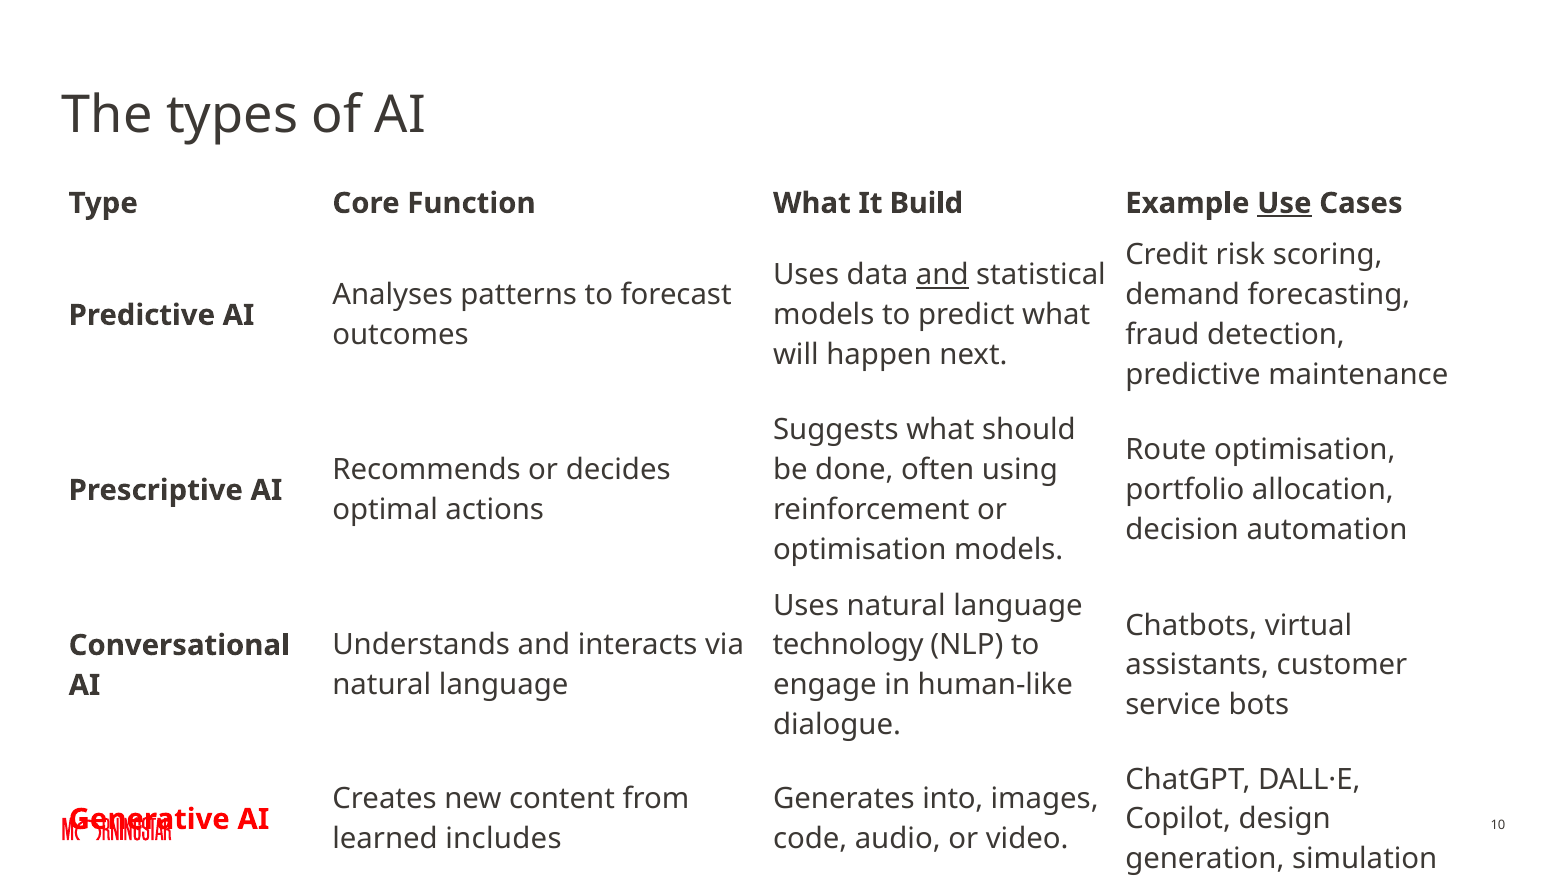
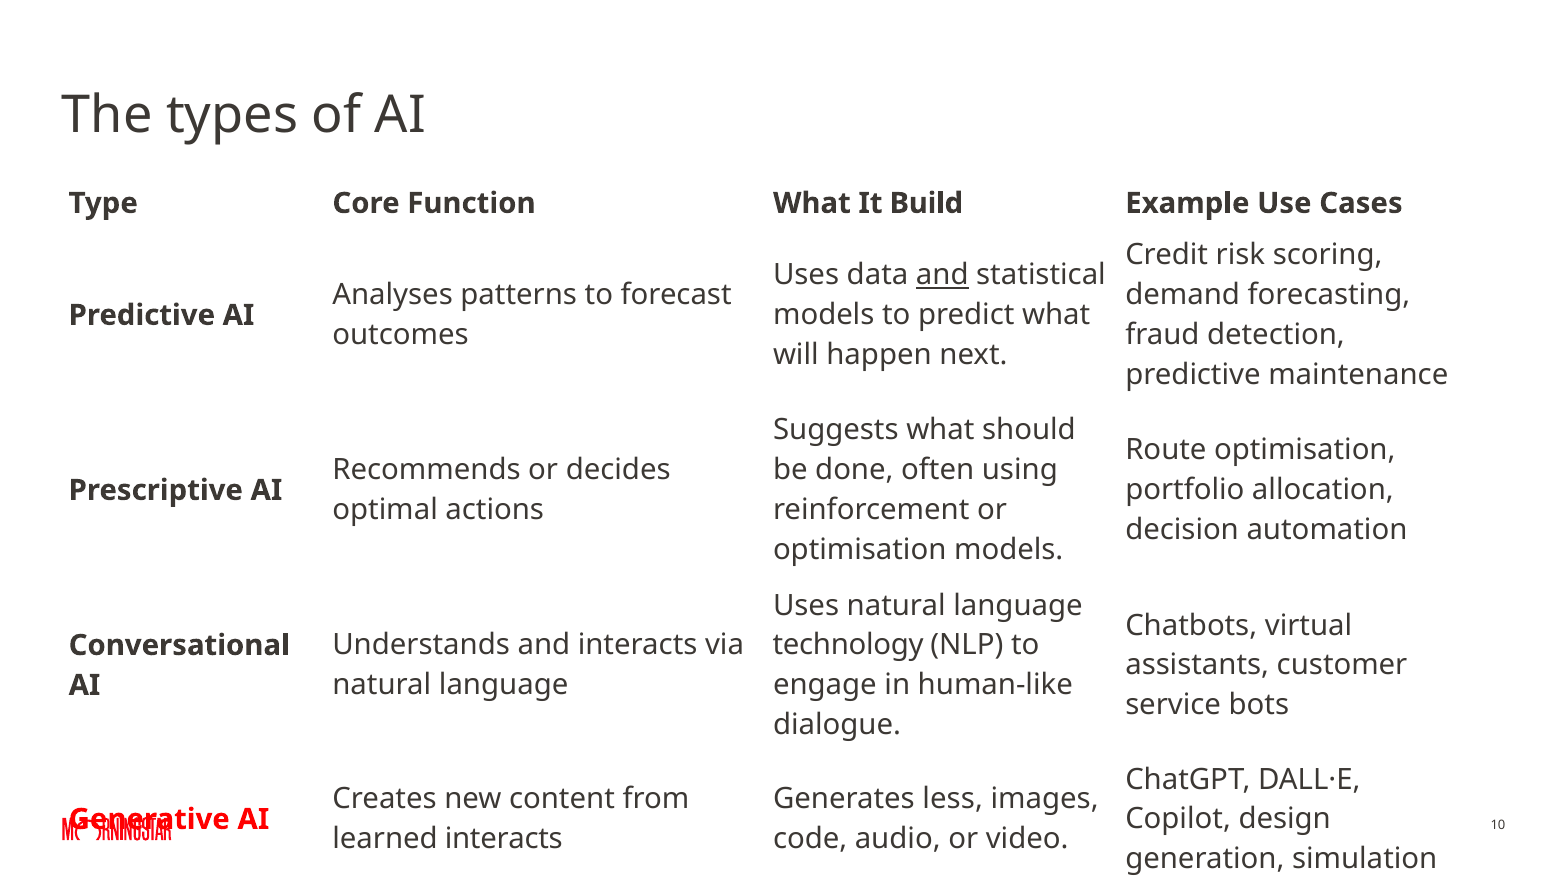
Use underline: present -> none (1284, 203)
into: into -> less (953, 799)
learned includes: includes -> interacts (504, 839)
